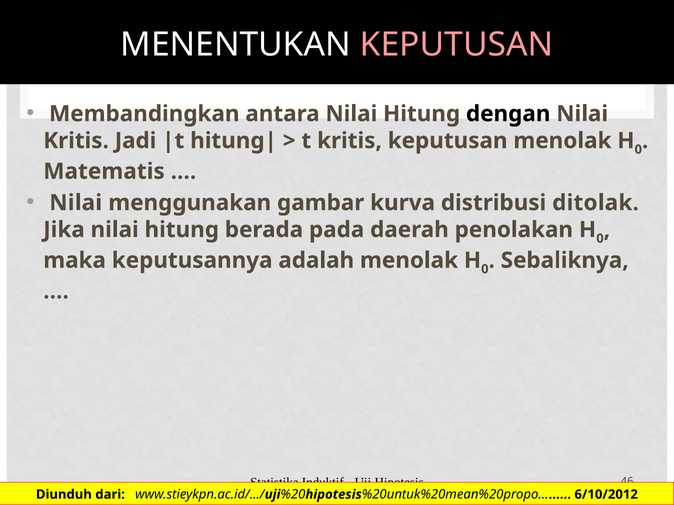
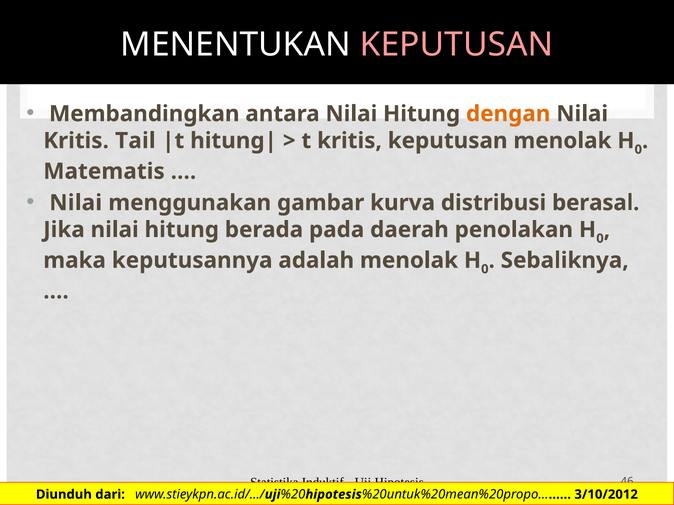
dengan colour: black -> orange (508, 114)
Jadi: Jadi -> Tail (135, 141)
ditolak: ditolak -> berasal (596, 203)
6/10/2012: 6/10/2012 -> 3/10/2012 (606, 495)
